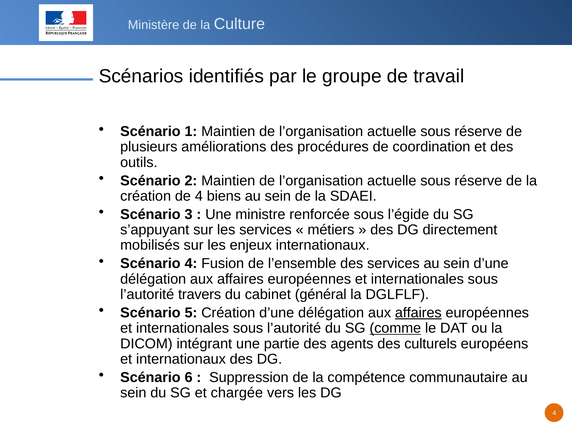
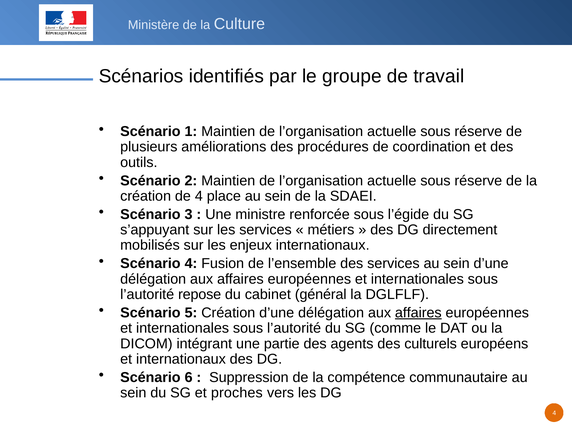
biens: biens -> place (224, 196)
travers: travers -> repose (200, 294)
comme underline: present -> none (395, 328)
chargée: chargée -> proches (237, 393)
